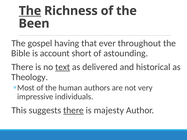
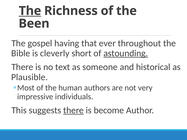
account: account -> cleverly (55, 53)
astounding underline: none -> present (126, 53)
text underline: present -> none (63, 67)
delivered: delivered -> someone (100, 67)
Theology: Theology -> Plausible (30, 77)
majesty: majesty -> become (109, 111)
